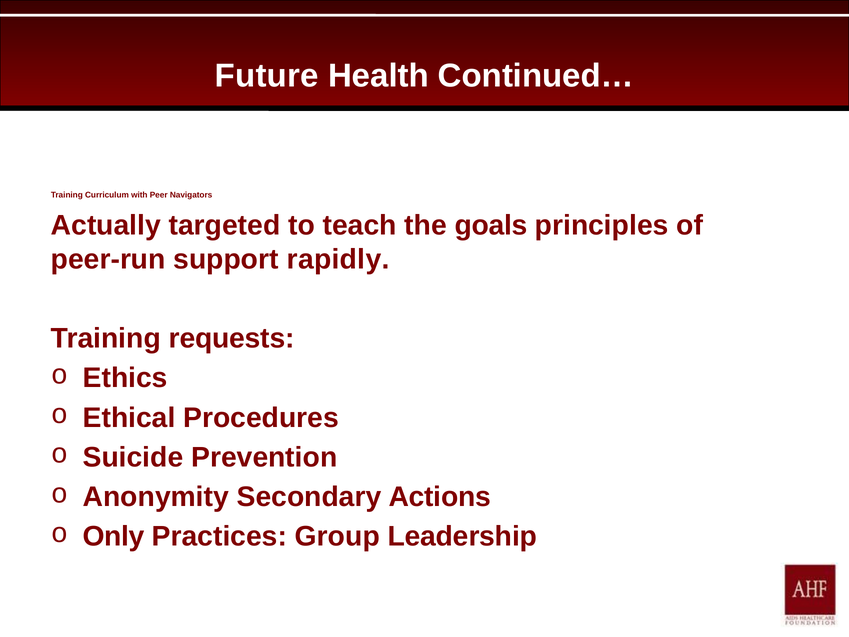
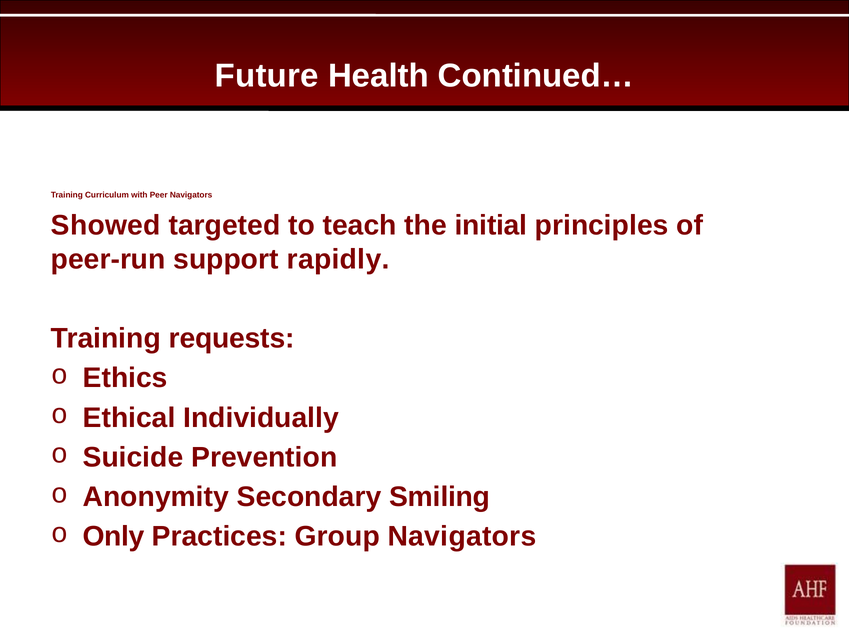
Actually: Actually -> Showed (106, 225)
goals: goals -> initial (491, 225)
Procedures: Procedures -> Individually (261, 418)
Actions: Actions -> Smiling (440, 497)
Group Leadership: Leadership -> Navigators (462, 536)
